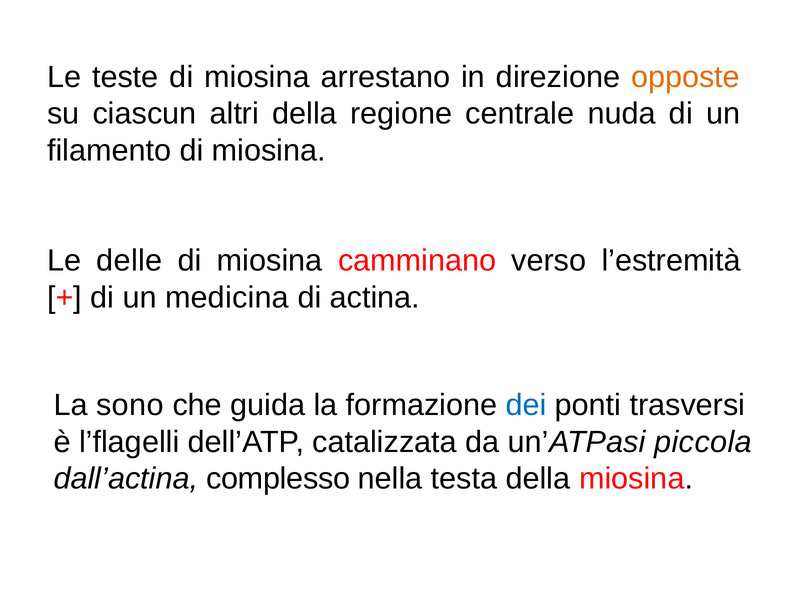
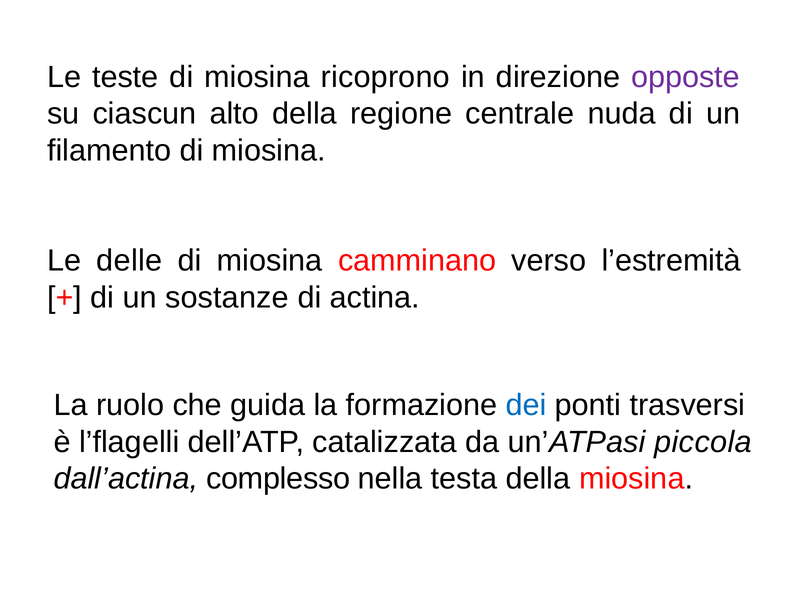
arrestano: arrestano -> ricoprono (385, 77)
opposte colour: orange -> purple (686, 77)
altri: altri -> alto (234, 114)
medicina: medicina -> sostanze (227, 298)
sono: sono -> ruolo (130, 405)
